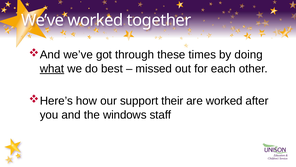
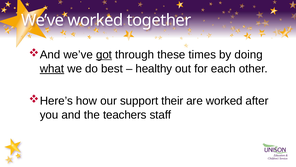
got underline: none -> present (104, 55)
missed: missed -> healthy (154, 68)
windows: windows -> teachers (125, 114)
